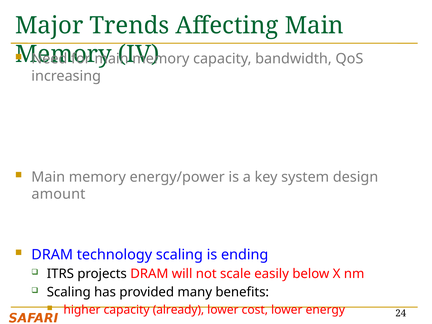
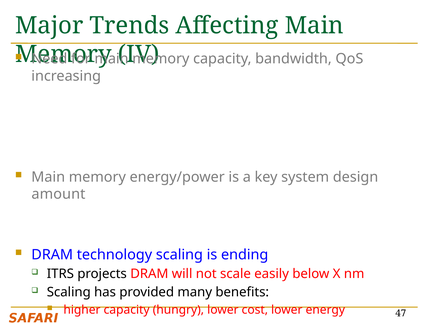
already: already -> hungry (178, 310)
24: 24 -> 47 (401, 313)
